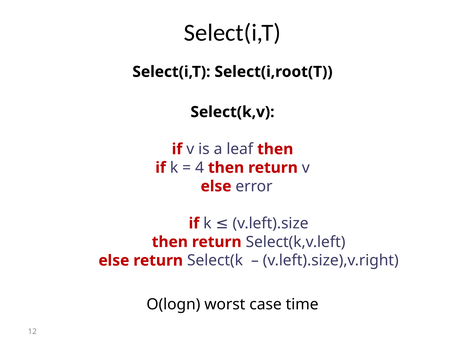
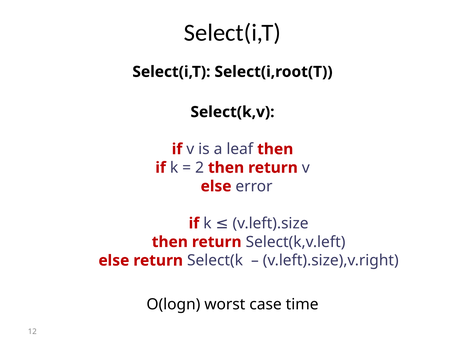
4: 4 -> 2 (200, 168)
